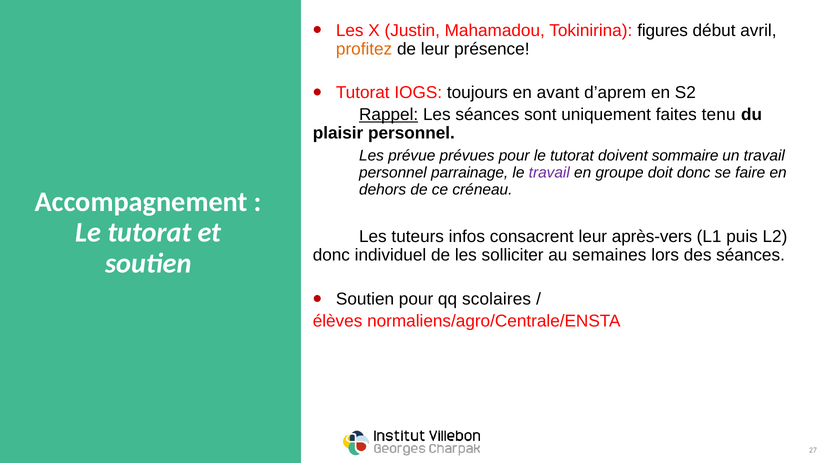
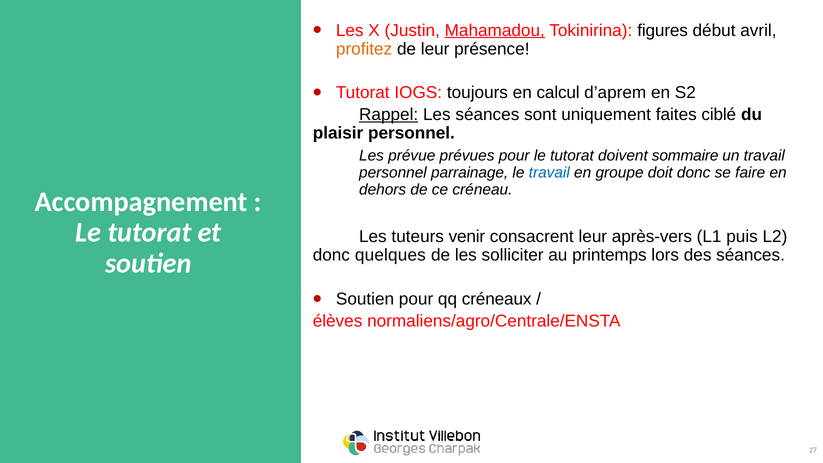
Mahamadou underline: none -> present (495, 30)
avant: avant -> calcul (558, 93)
tenu: tenu -> ciblé (719, 115)
travail colour: purple -> blue (549, 173)
infos: infos -> venir (467, 237)
individuel: individuel -> quelques (390, 255)
semaines: semaines -> printemps (609, 255)
scolaires: scolaires -> créneaux (497, 299)
